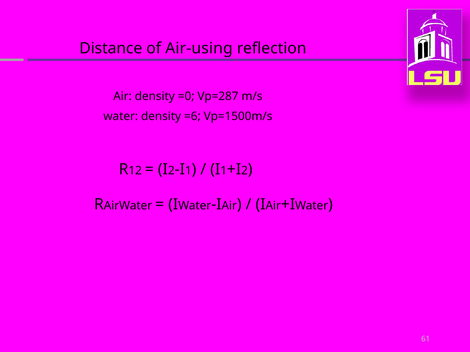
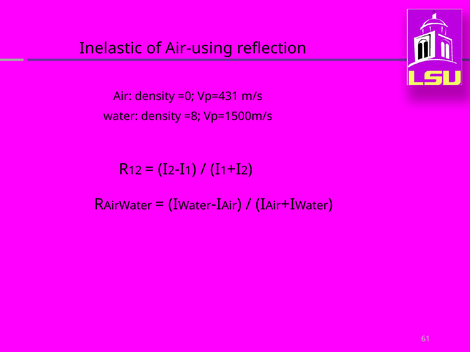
Distance: Distance -> Inelastic (111, 48)
Vp=287: Vp=287 -> Vp=431 (218, 96)
=6: =6 -> =8 (192, 116)
